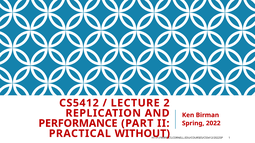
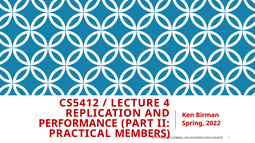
2: 2 -> 4 (166, 103)
WITHOUT: WITHOUT -> MEMBERS (142, 134)
